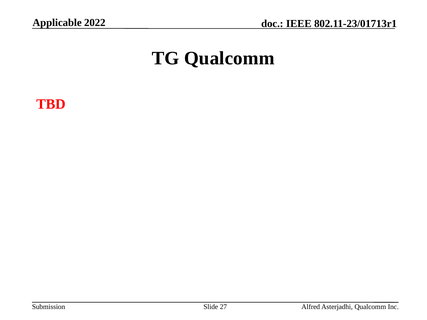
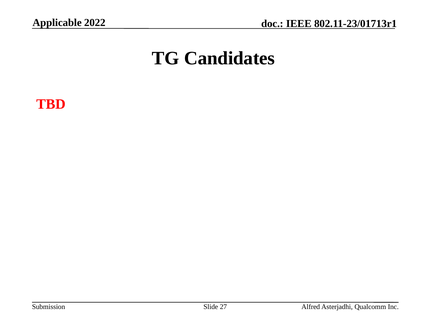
TG Qualcomm: Qualcomm -> Candidates (230, 58)
